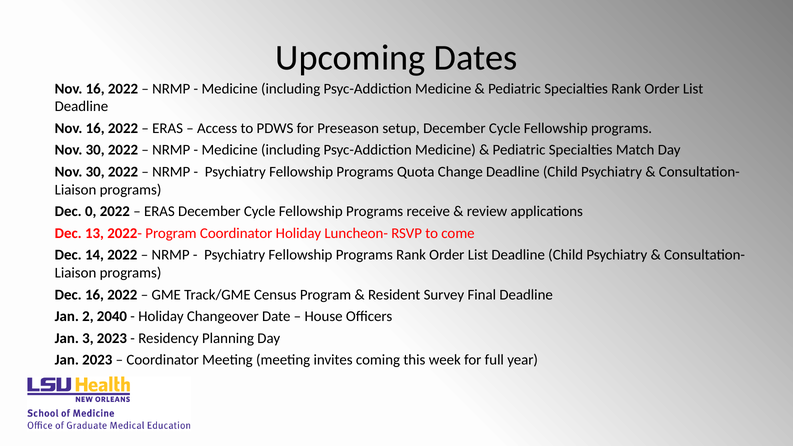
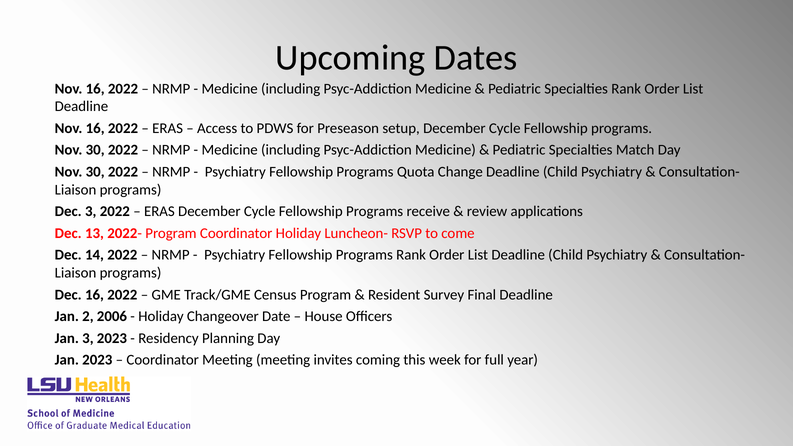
Dec 0: 0 -> 3 (91, 211)
2040: 2040 -> 2006 (112, 317)
